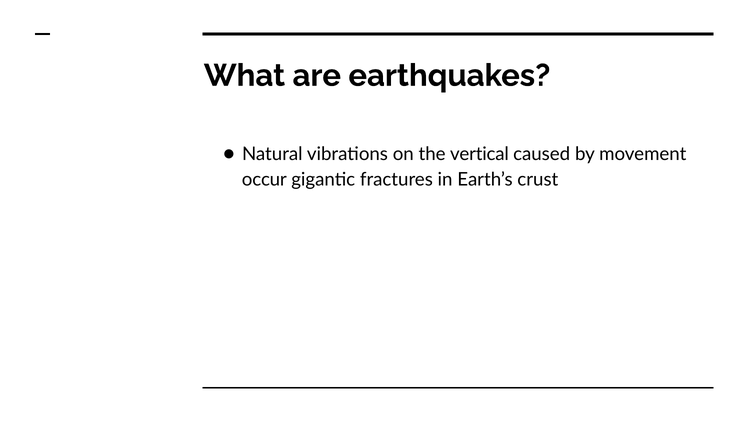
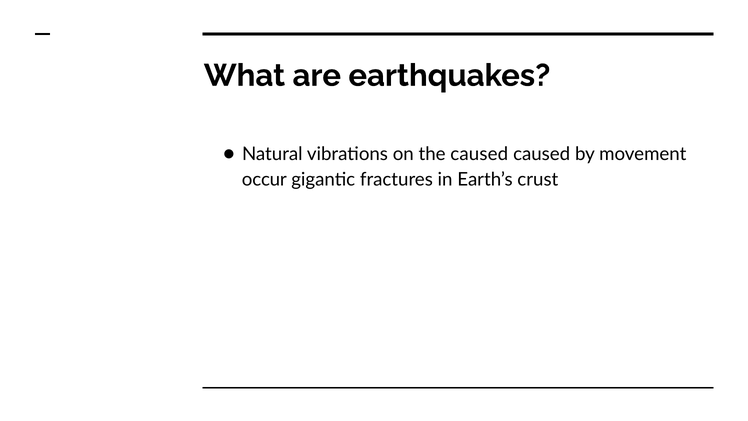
the vertical: vertical -> caused (479, 154)
